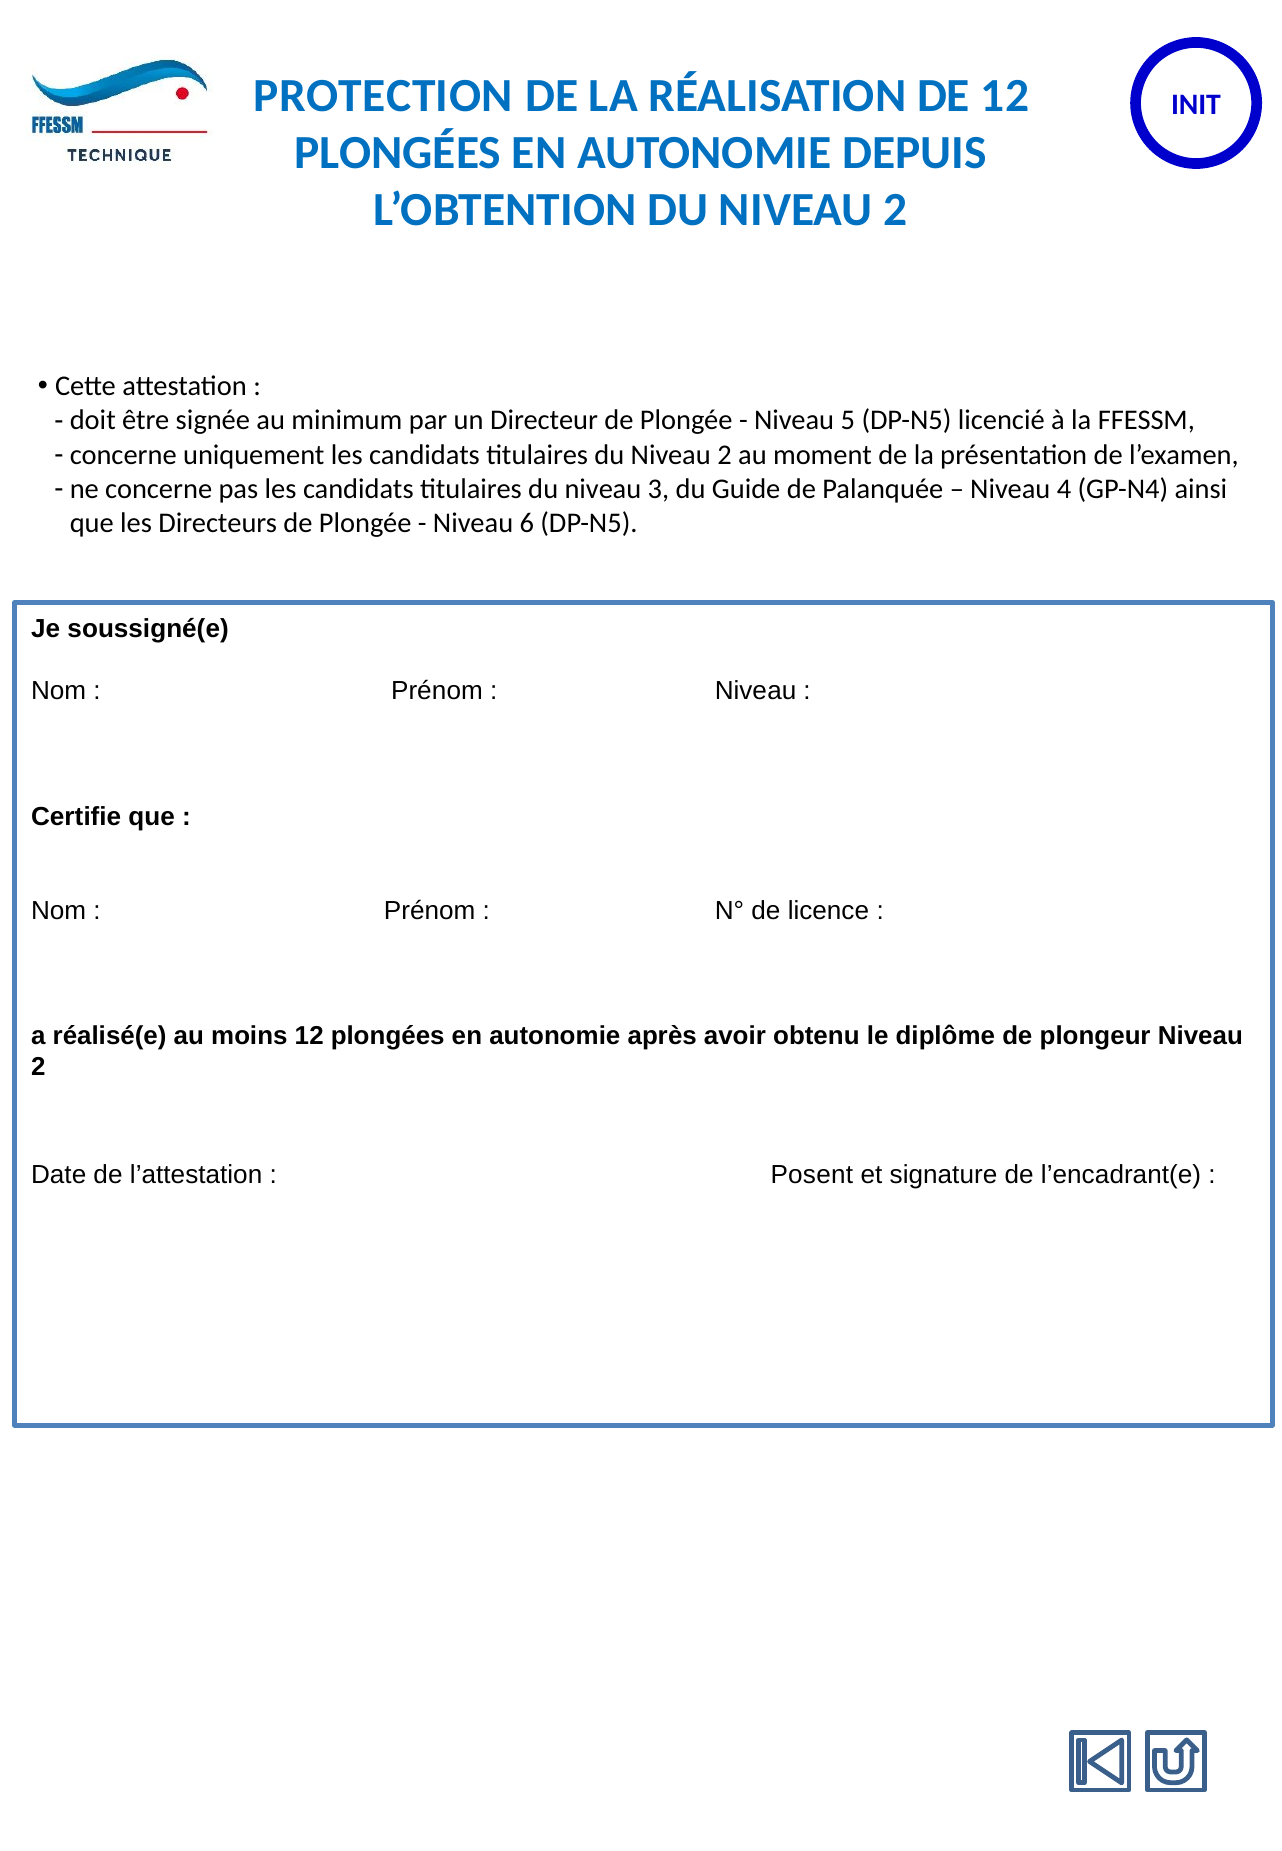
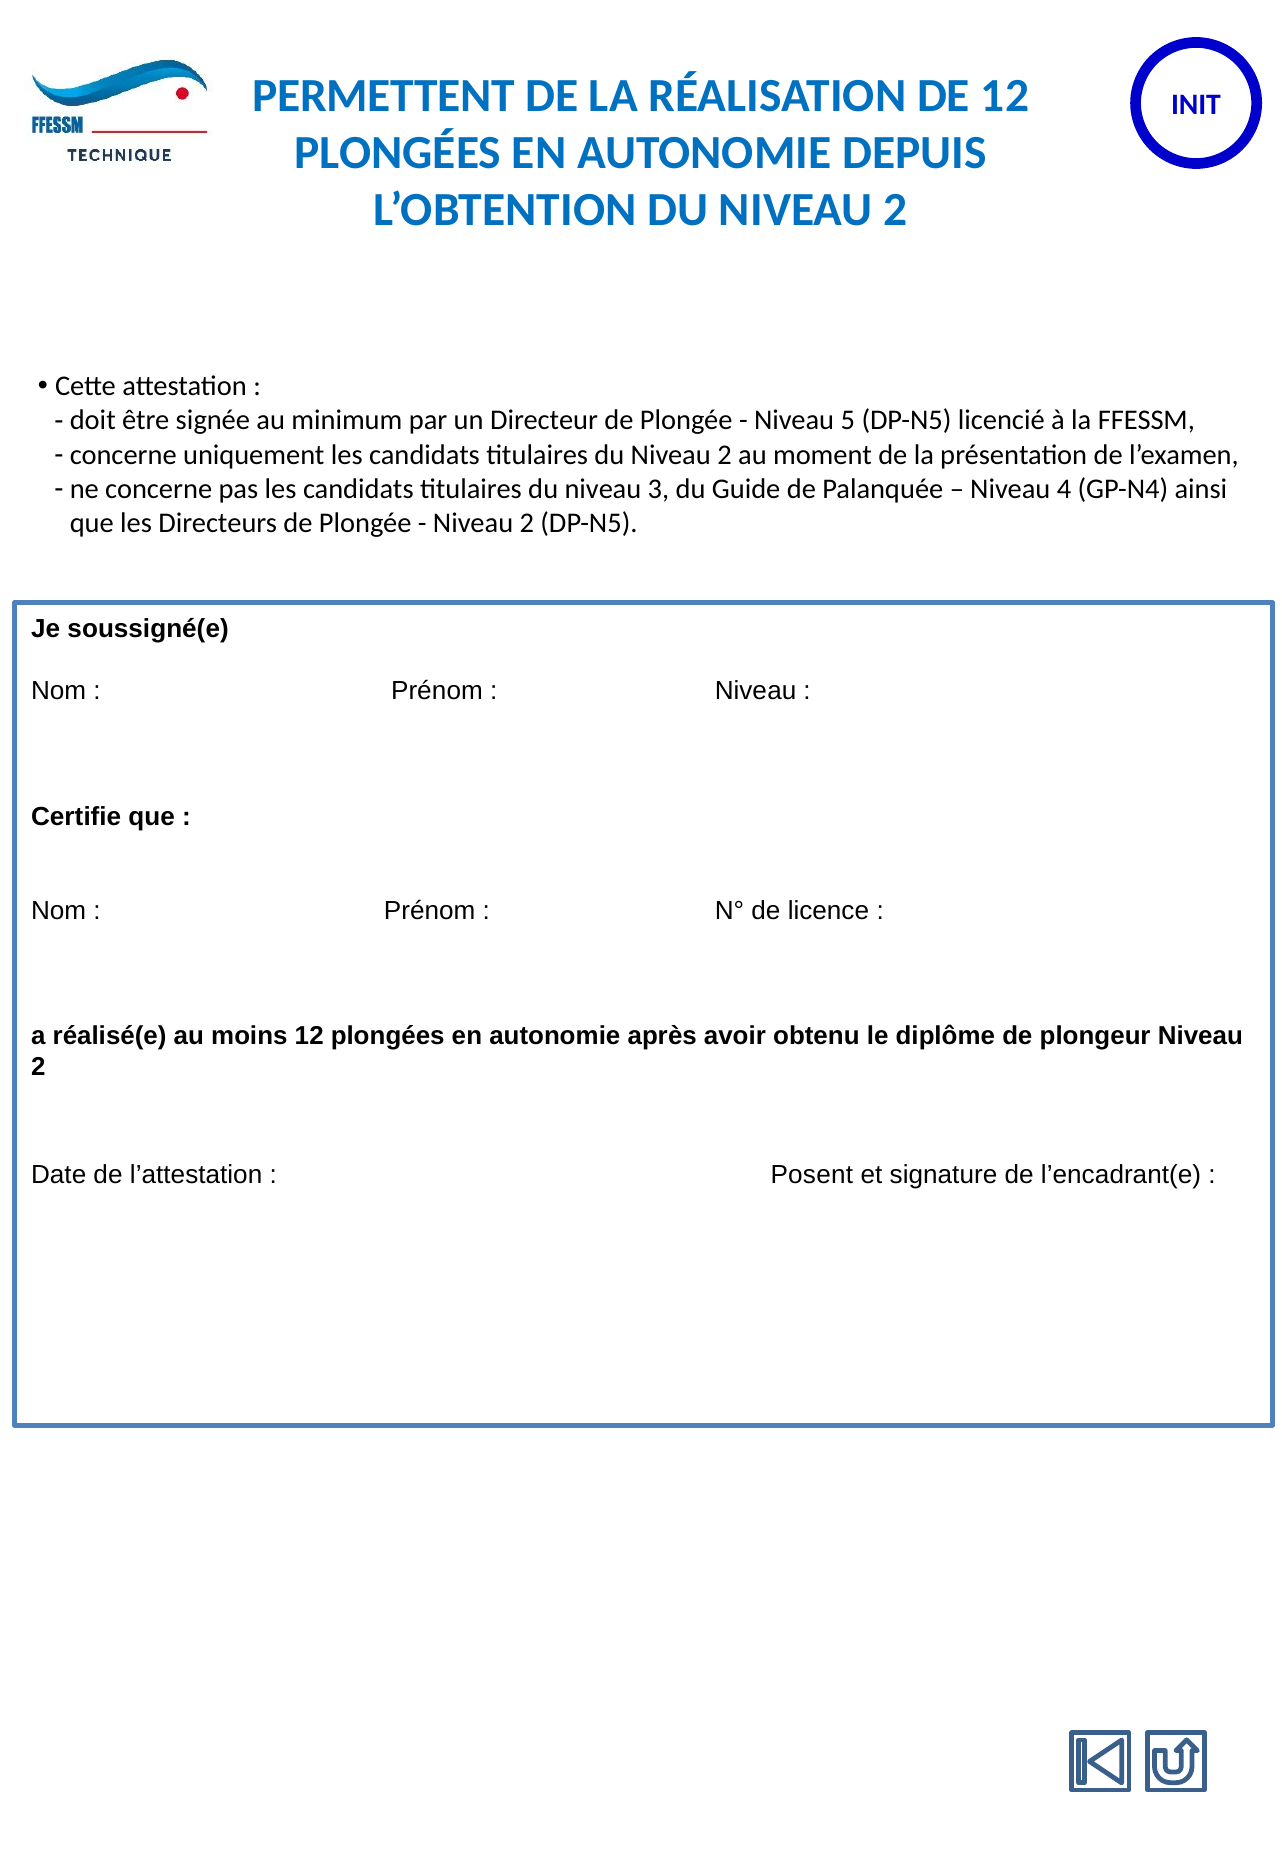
PROTECTION: PROTECTION -> PERMETTENT (383, 96)
6: 6 -> 2 (527, 523)
